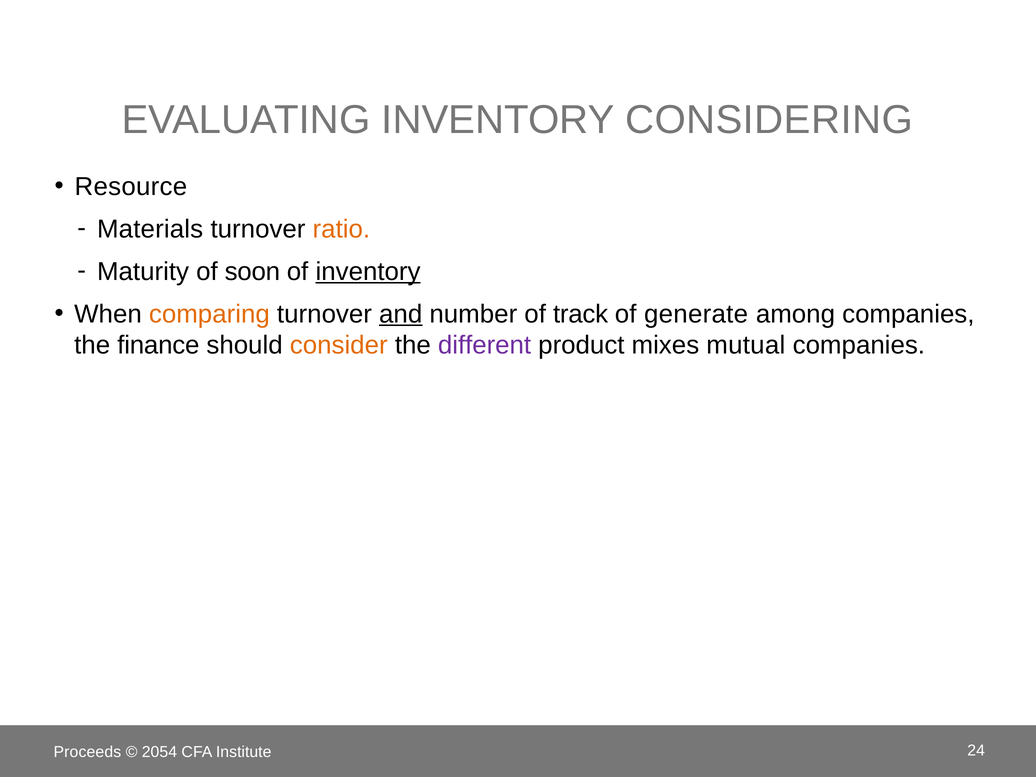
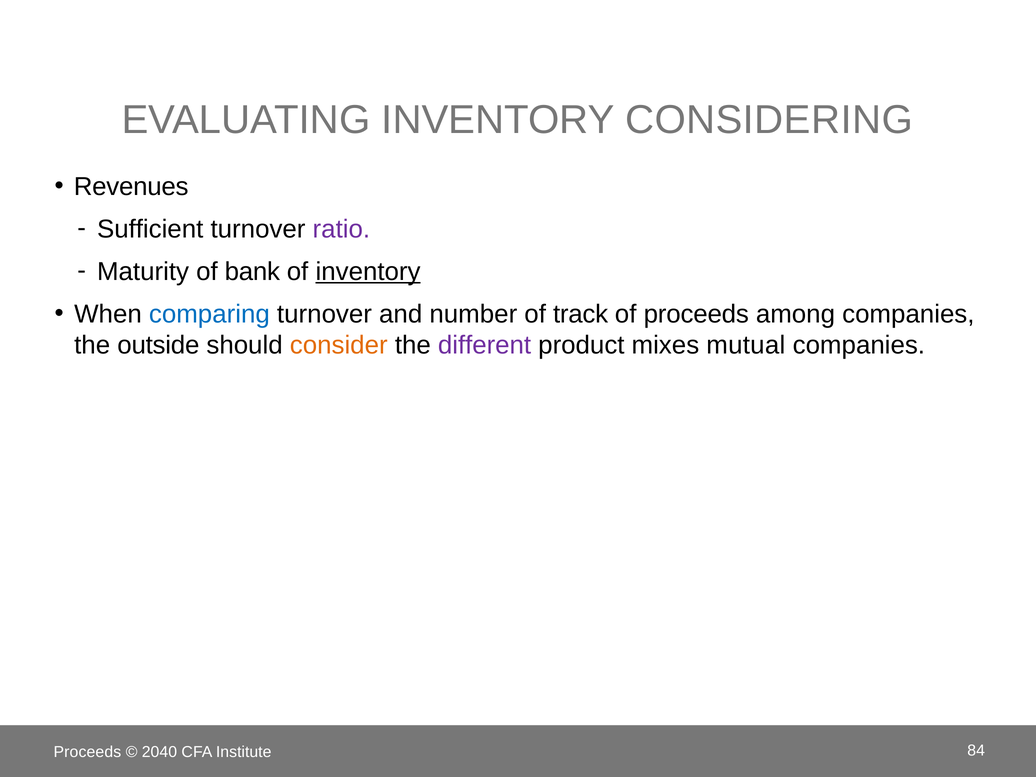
Resource: Resource -> Revenues (131, 187)
Materials: Materials -> Sufficient (150, 229)
ratio colour: orange -> purple (341, 229)
soon: soon -> bank (252, 272)
comparing colour: orange -> blue (209, 314)
and underline: present -> none (401, 314)
of generate: generate -> proceeds (696, 314)
finance: finance -> outside (158, 345)
2054: 2054 -> 2040 (159, 752)
24: 24 -> 84 (976, 751)
